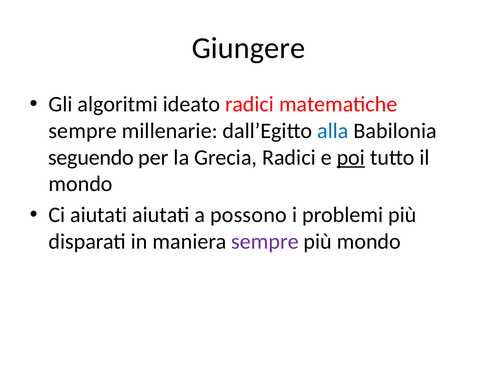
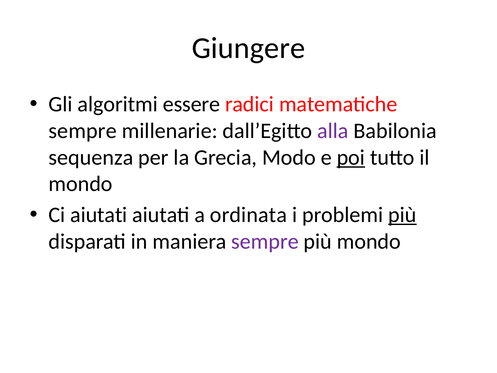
ideato: ideato -> essere (192, 104)
alla colour: blue -> purple (333, 131)
seguendo: seguendo -> sequenza (91, 157)
Grecia Radici: Radici -> Modo (289, 157)
possono: possono -> ordinata (248, 215)
più underline: none -> present (402, 215)
